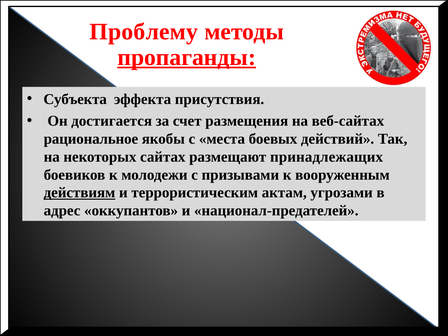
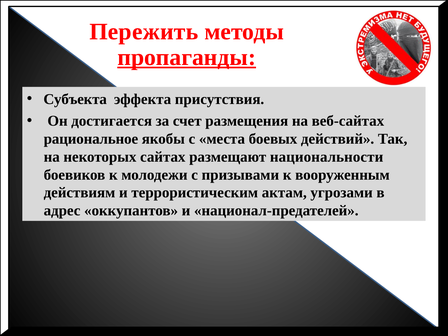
Проблему: Проблему -> Пережить (144, 32)
принадлежащих: принадлежащих -> национальности (327, 157)
действиям underline: present -> none (79, 193)
